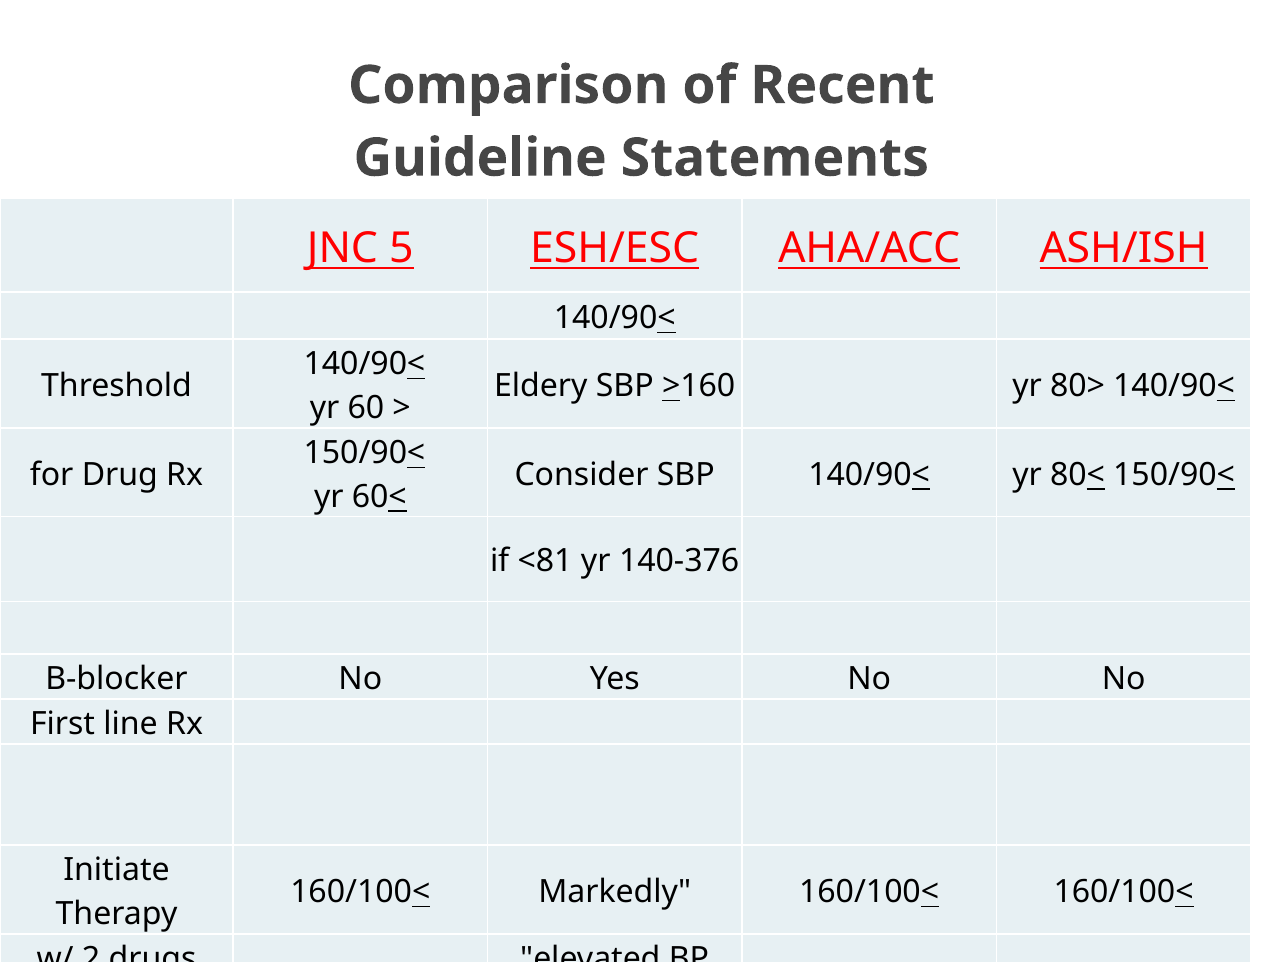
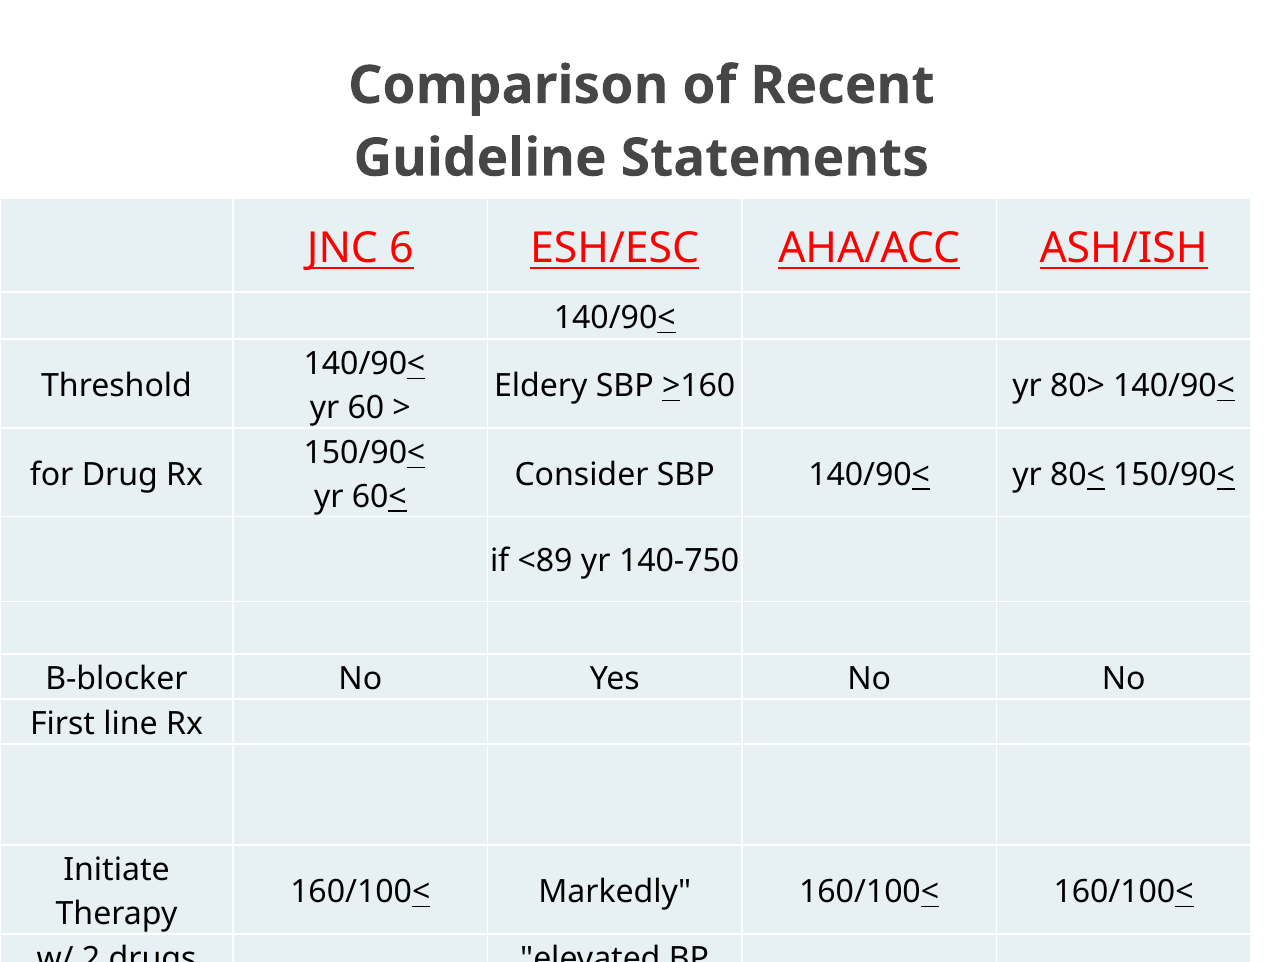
5: 5 -> 6 (401, 248)
<81: <81 -> <89 (545, 561)
140-376: 140-376 -> 140-750 (679, 561)
